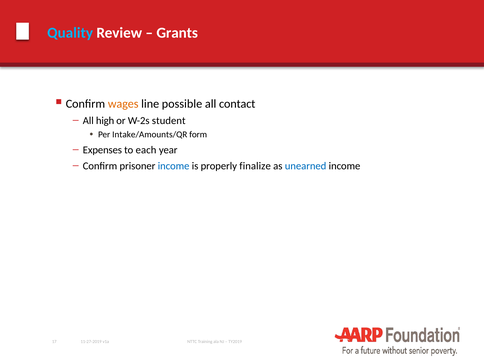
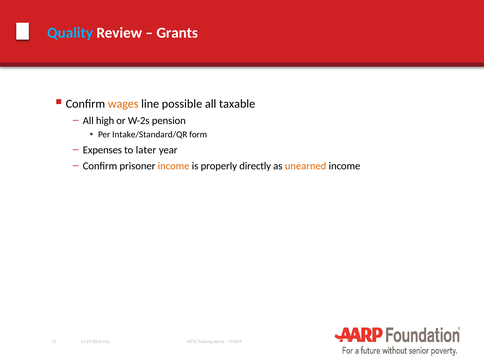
contact: contact -> taxable (237, 104)
student: student -> pension (169, 121)
Intake/Amounts/QR: Intake/Amounts/QR -> Intake/Standard/QR (150, 135)
each: each -> later (146, 150)
income colour: blue -> orange (174, 166)
finalize: finalize -> directly (255, 166)
unearned colour: blue -> orange (306, 166)
